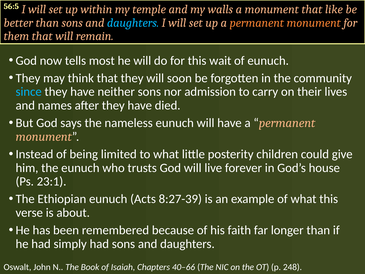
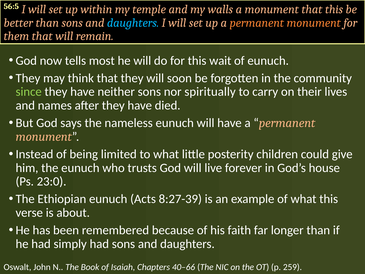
that like: like -> this (334, 9)
since colour: light blue -> light green (29, 92)
admission: admission -> spiritually (210, 92)
23:1: 23:1 -> 23:0 (52, 181)
248: 248 -> 259 (292, 267)
